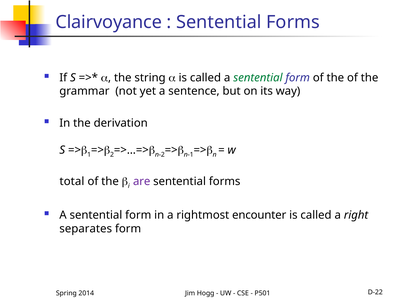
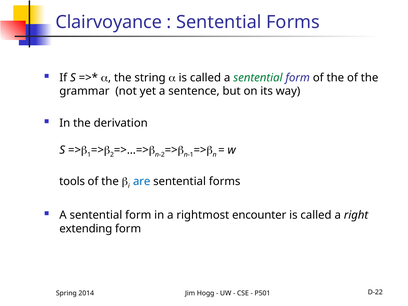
total: total -> tools (72, 182)
are colour: purple -> blue (142, 182)
separates: separates -> extending (86, 229)
